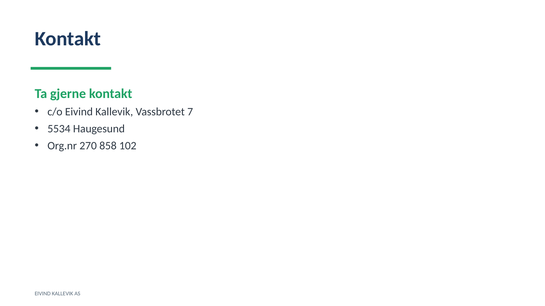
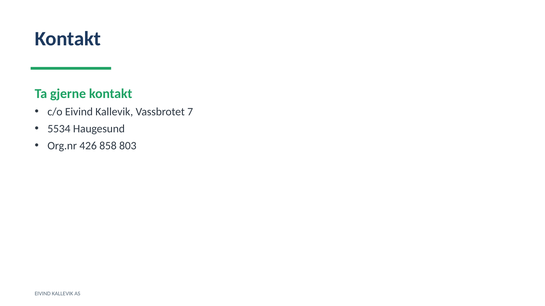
270: 270 -> 426 (88, 146)
102: 102 -> 803 (128, 146)
